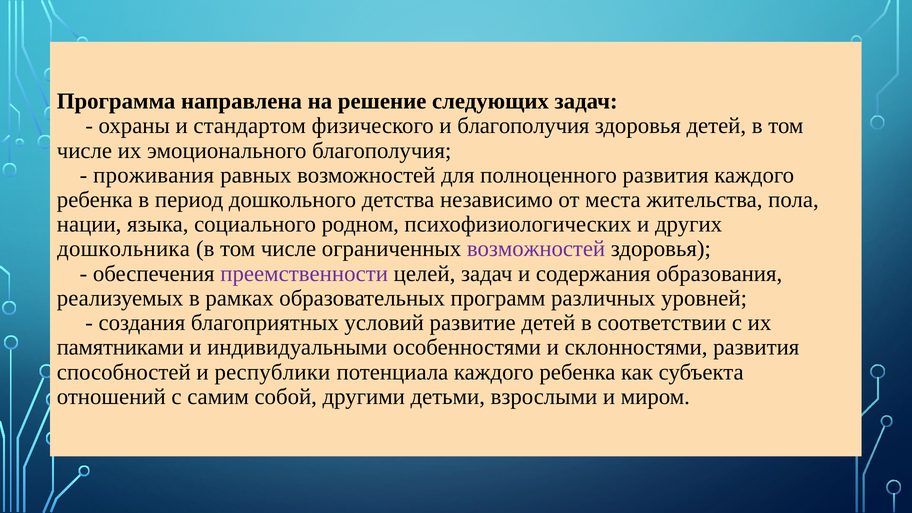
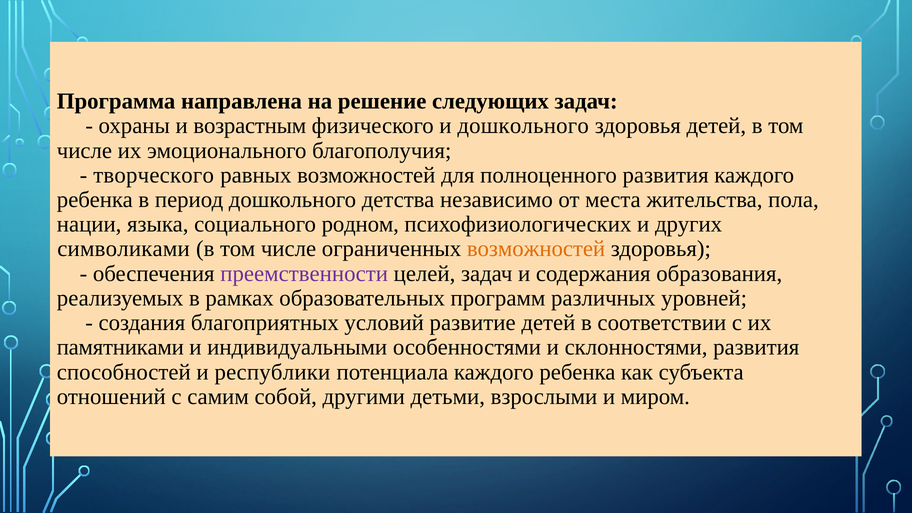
стандартом: стандартом -> возрастным (250, 126)
и благополучия: благополучия -> дошкольного (523, 126)
проживания: проживания -> творческого (154, 175)
дошкольника: дошкольника -> символиками (124, 249)
возможностей colour: purple -> orange (536, 249)
